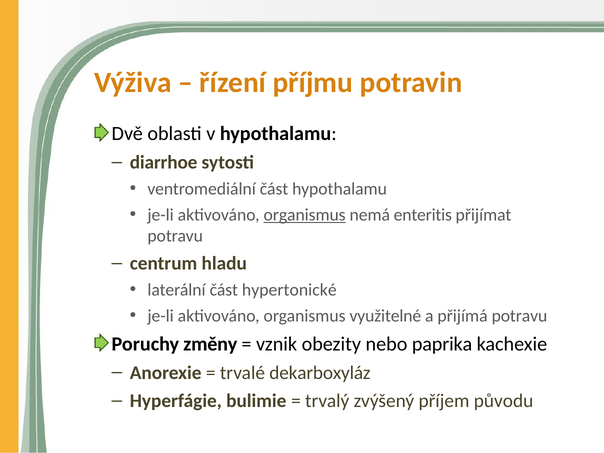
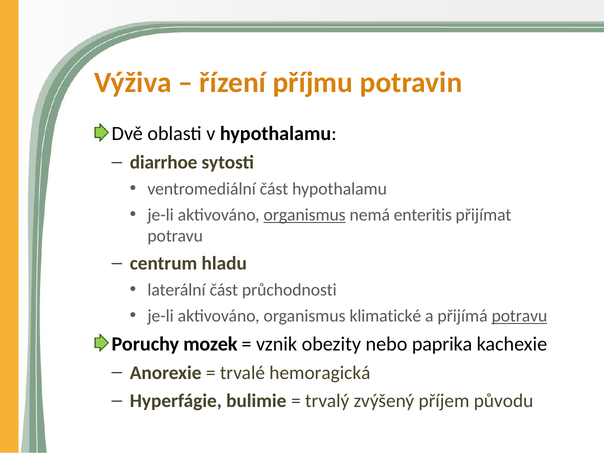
hypertonické: hypertonické -> průchodnosti (289, 290)
využitelné: využitelné -> klimatické (385, 316)
potravu underline: none -> present (519, 316)
změny: změny -> mozek (210, 344)
dekarboxyláz: dekarboxyláz -> hemoragická (320, 373)
